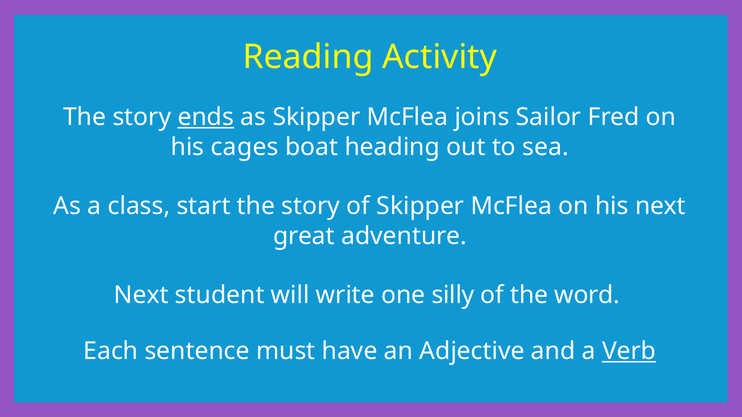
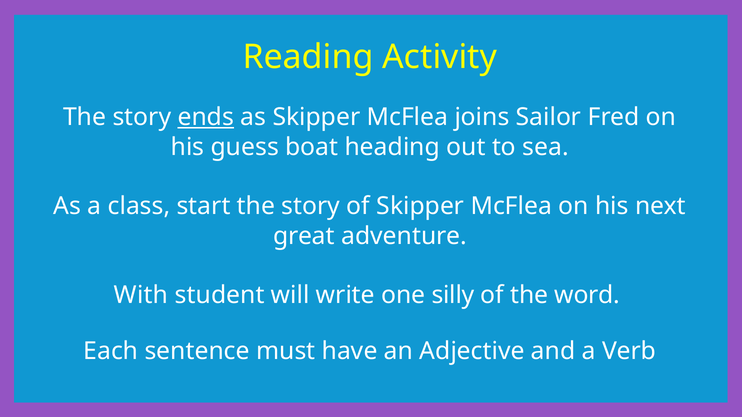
cages: cages -> guess (245, 147)
Next: Next -> With (141, 296)
Verb underline: present -> none (629, 351)
